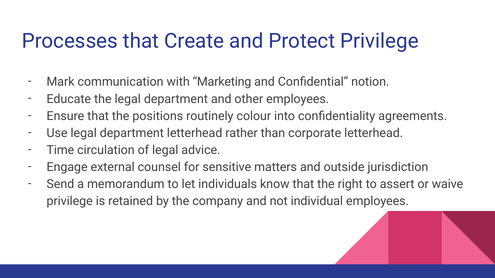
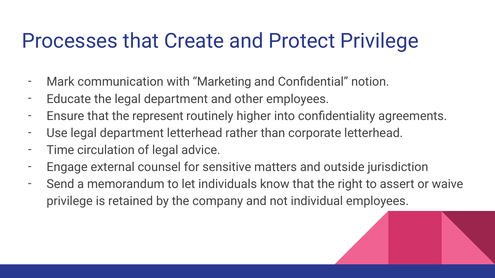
positions: positions -> represent (158, 116)
colour: colour -> higher (254, 116)
